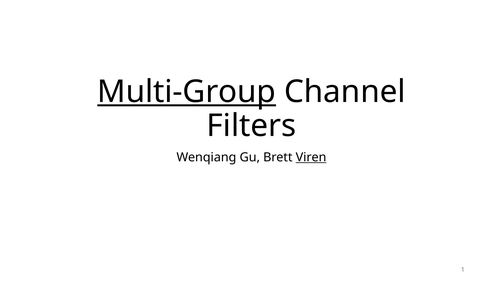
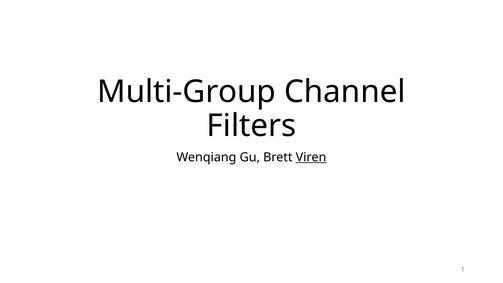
Multi-Group underline: present -> none (187, 92)
